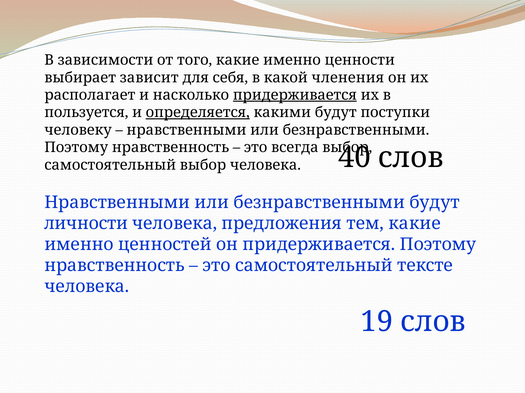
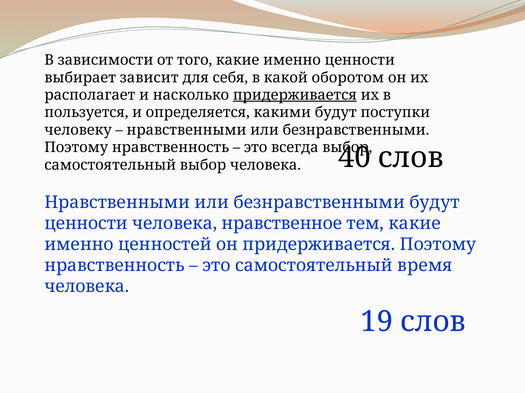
членения: членения -> оборотом (348, 78)
определяется underline: present -> none (198, 113)
личности: личности -> ценности (86, 224)
предложения: предложения -> нравственное (282, 224)
тексте: тексте -> время (425, 266)
